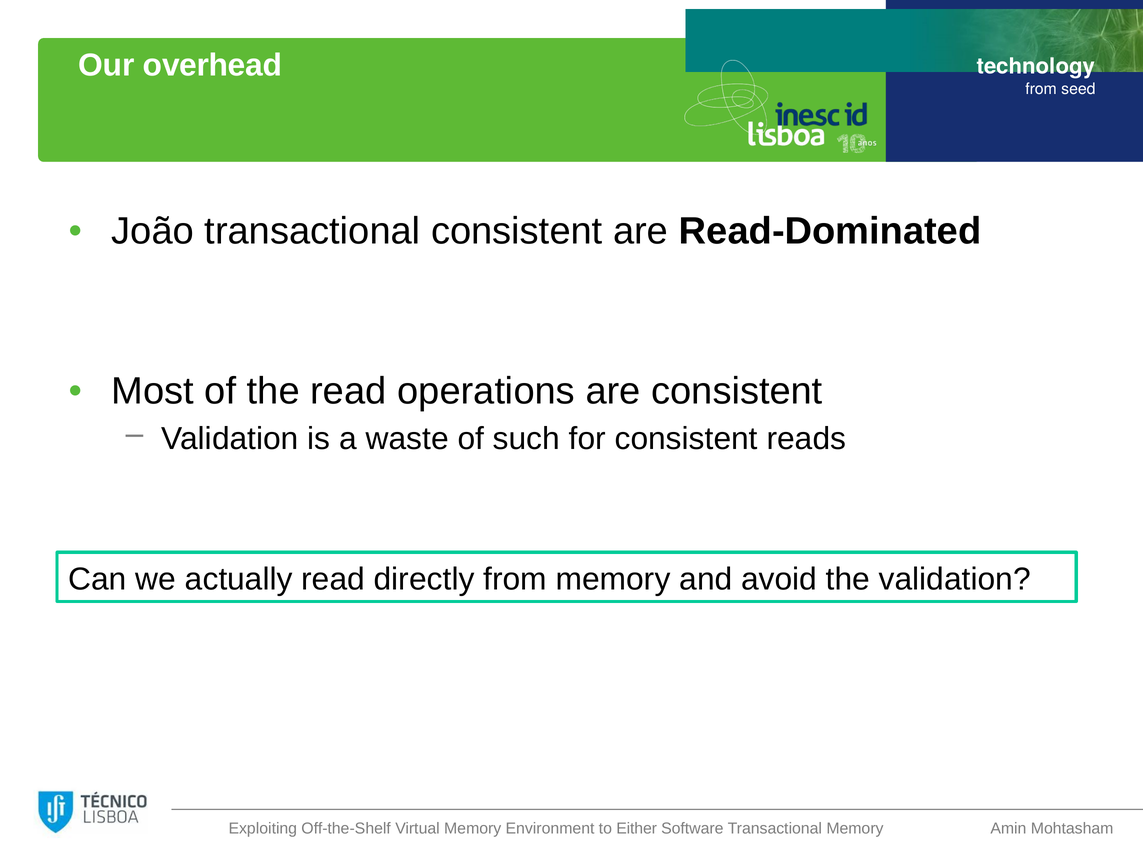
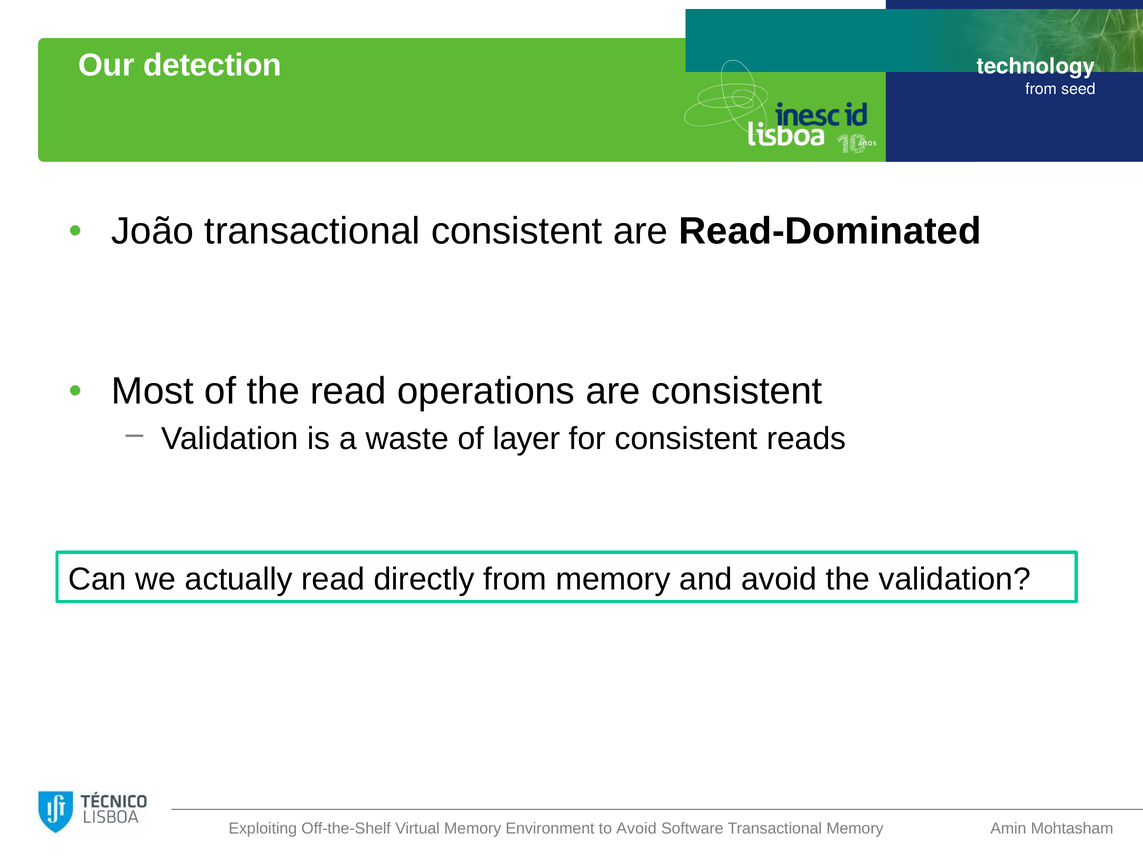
overhead: overhead -> detection (212, 65)
such: such -> layer (527, 439)
to Either: Either -> Avoid (636, 829)
